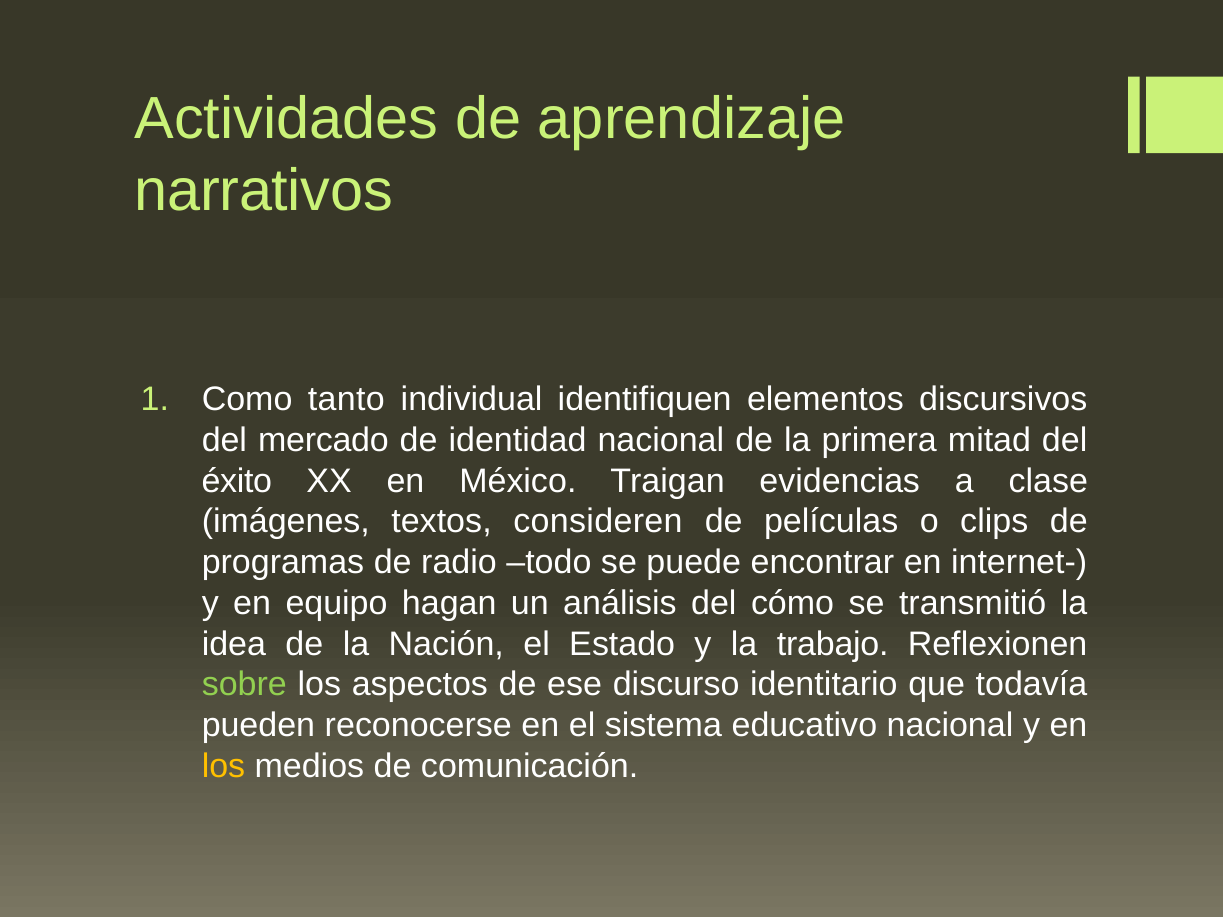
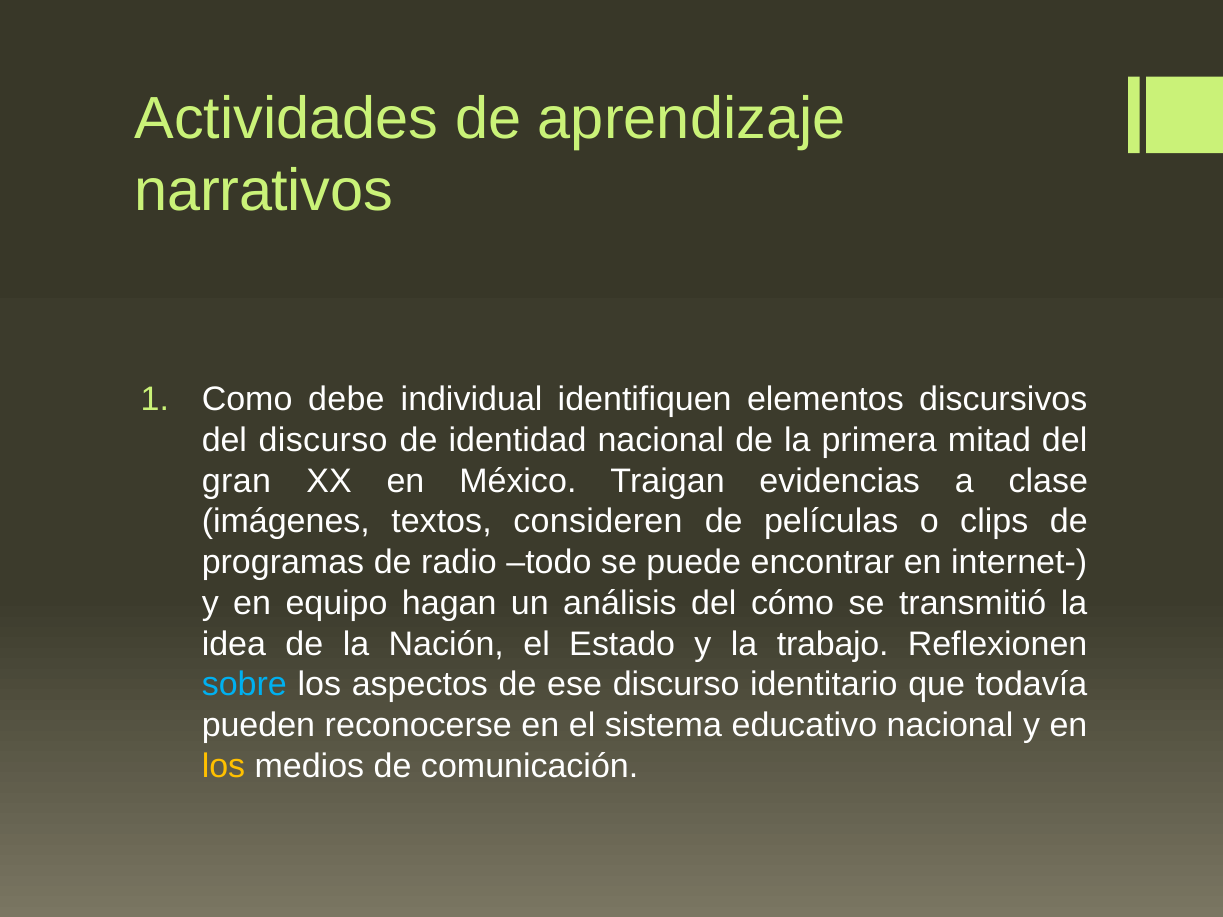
tanto: tanto -> debe (346, 399)
del mercado: mercado -> discurso (323, 440)
éxito: éxito -> gran (237, 481)
sobre colour: light green -> light blue (244, 685)
